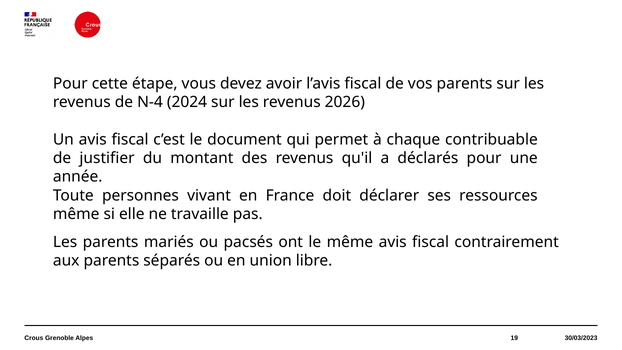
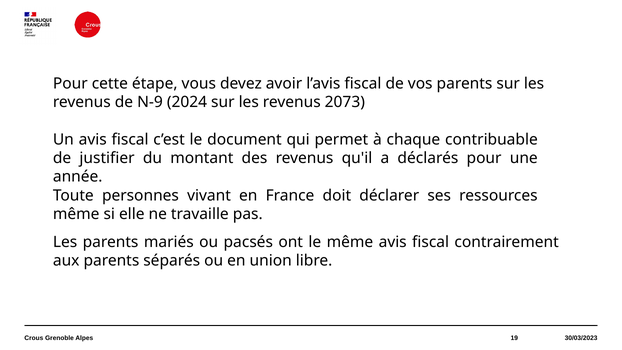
N-4: N-4 -> N-9 (150, 102)
2026: 2026 -> 2073 (345, 102)
